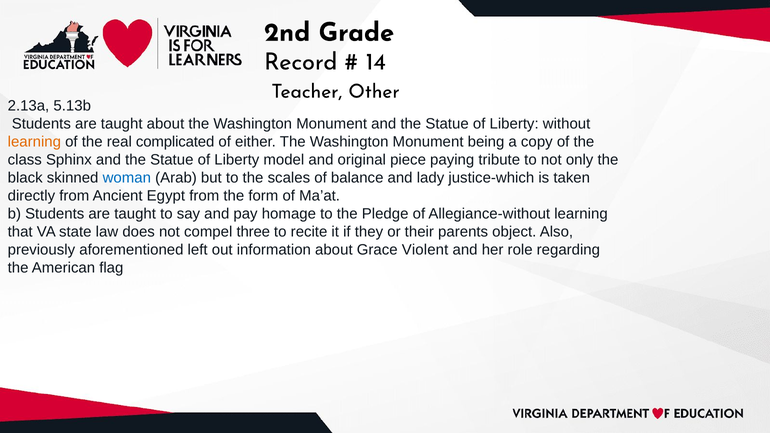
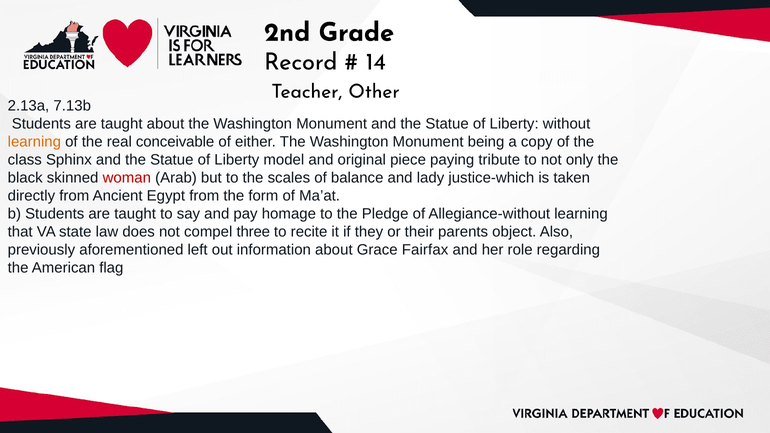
5.13b: 5.13b -> 7.13b (72, 106)
complicated: complicated -> conceivable (175, 142)
woman colour: blue -> red (127, 178)
Violent: Violent -> Fairfax (425, 250)
